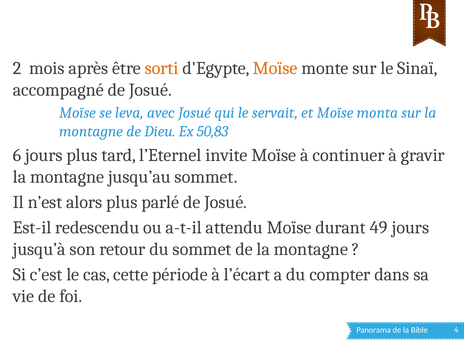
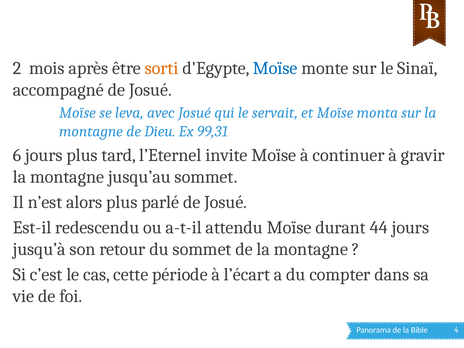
Moïse colour: orange -> blue (275, 68)
50,83: 50,83 -> 99,31 (212, 131)
49: 49 -> 44 (379, 228)
